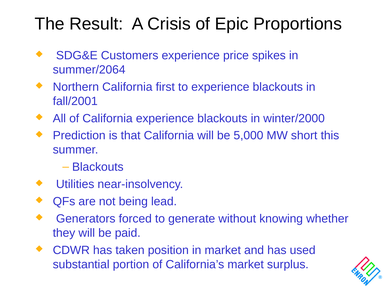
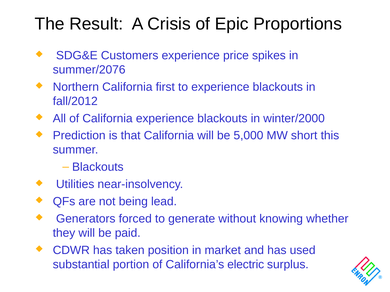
summer/2064: summer/2064 -> summer/2076 (89, 70)
fall/2001: fall/2001 -> fall/2012 (75, 101)
California’s market: market -> electric (246, 265)
